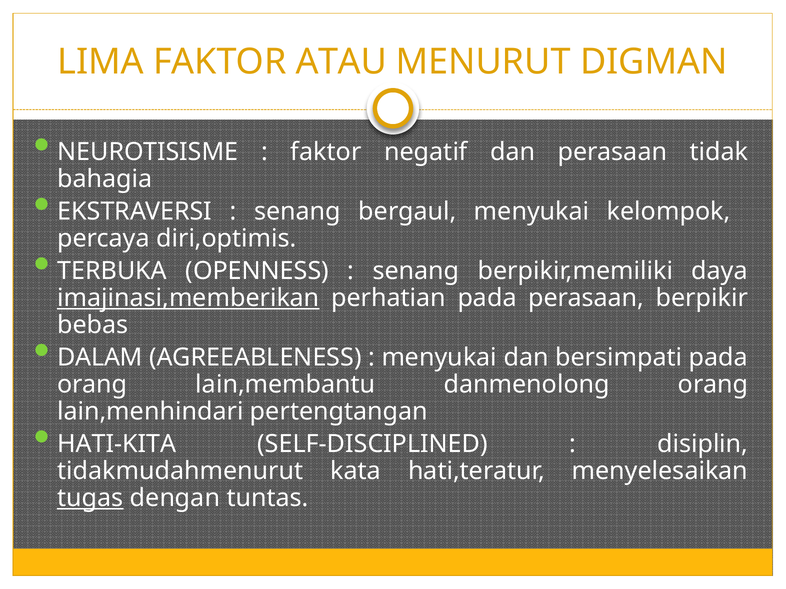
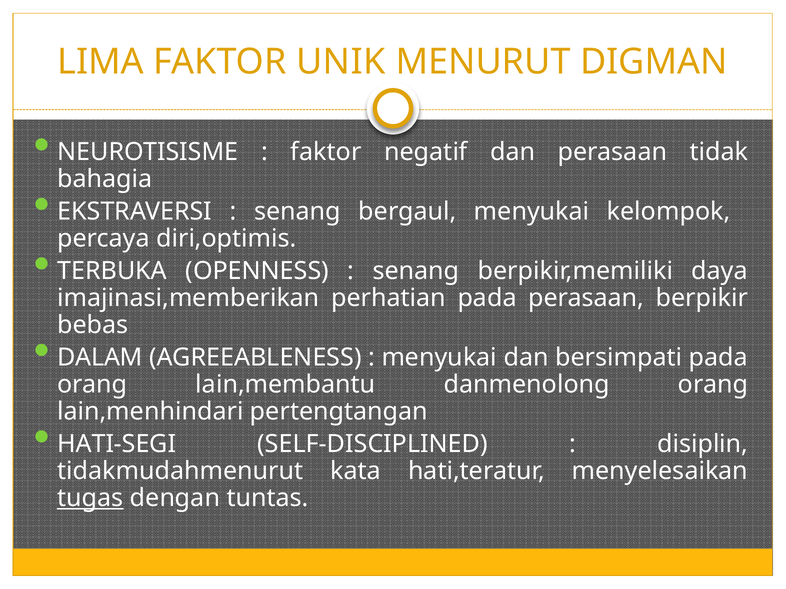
ATAU: ATAU -> UNIK (341, 62)
imajinasi,memberikan underline: present -> none (188, 298)
HATI-KITA: HATI-KITA -> HATI-SEGI (117, 444)
